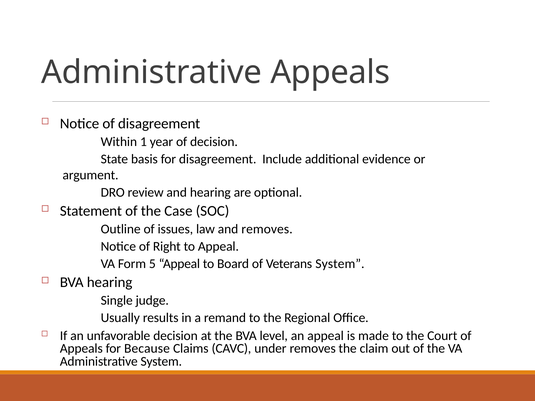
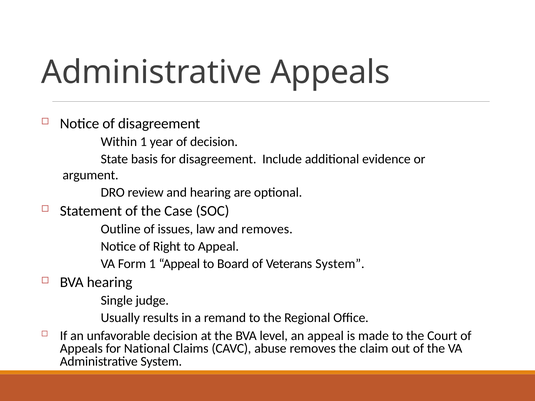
Form 5: 5 -> 1 (152, 264)
Because: Because -> National (147, 349)
under: under -> abuse (270, 349)
